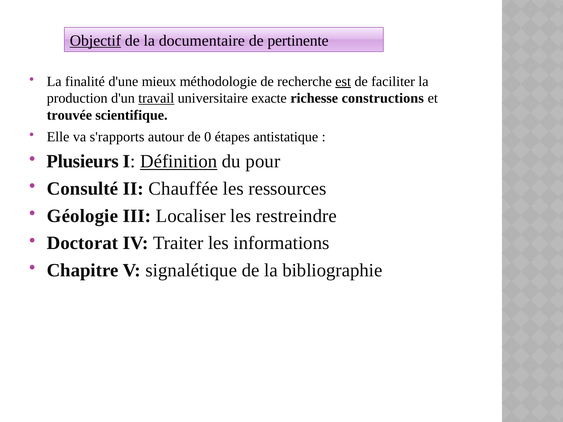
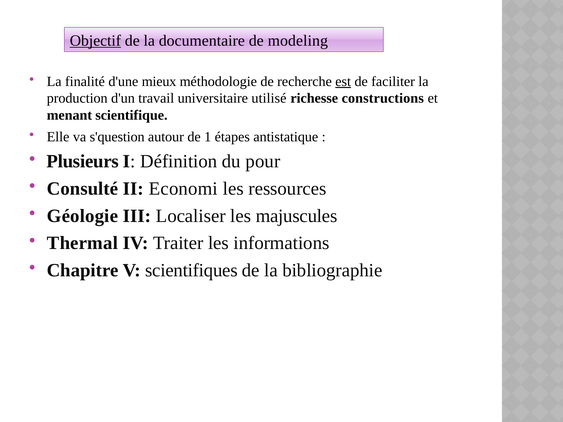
pertinente: pertinente -> modeling (298, 41)
travail underline: present -> none (156, 98)
exacte: exacte -> utilisé (269, 98)
trouvée: trouvée -> menant (69, 115)
s'rapports: s'rapports -> s'question (117, 137)
0: 0 -> 1 (208, 137)
Définition underline: present -> none (179, 162)
Chauffée: Chauffée -> Economi (183, 189)
restreindre: restreindre -> majuscules (297, 216)
Doctorat: Doctorat -> Thermal (82, 243)
signalétique: signalétique -> scientifiques (191, 270)
